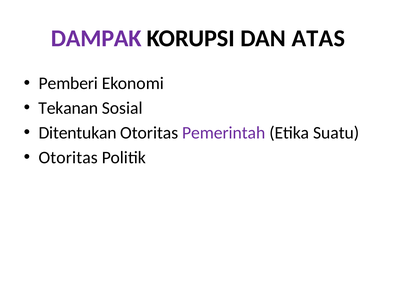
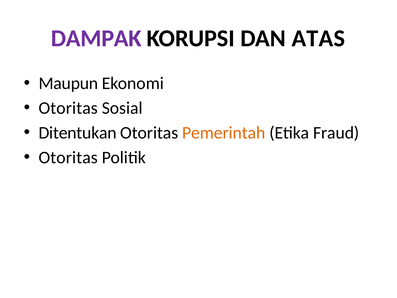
Pemberi: Pemberi -> Maupun (68, 83)
Tekanan: Tekanan -> Otoritas (68, 108)
Pemerintah colour: purple -> orange (224, 133)
Suatu: Suatu -> Fraud (336, 133)
